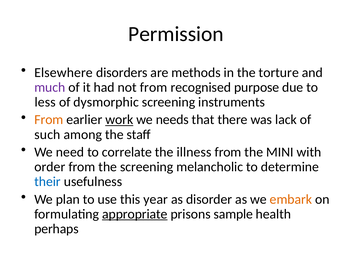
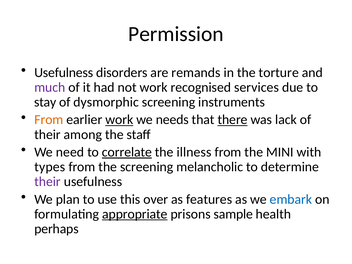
Elsewhere: Elsewhere -> Usefulness (64, 73)
methods: methods -> remands (196, 73)
not from: from -> work (154, 87)
purpose: purpose -> services (257, 87)
less: less -> stay (45, 102)
there underline: none -> present (233, 120)
such: such -> their (47, 134)
correlate underline: none -> present (127, 152)
order: order -> types (50, 167)
their colour: blue -> purple (48, 182)
year: year -> over (156, 199)
disorder: disorder -> features (209, 199)
embark colour: orange -> blue (291, 199)
